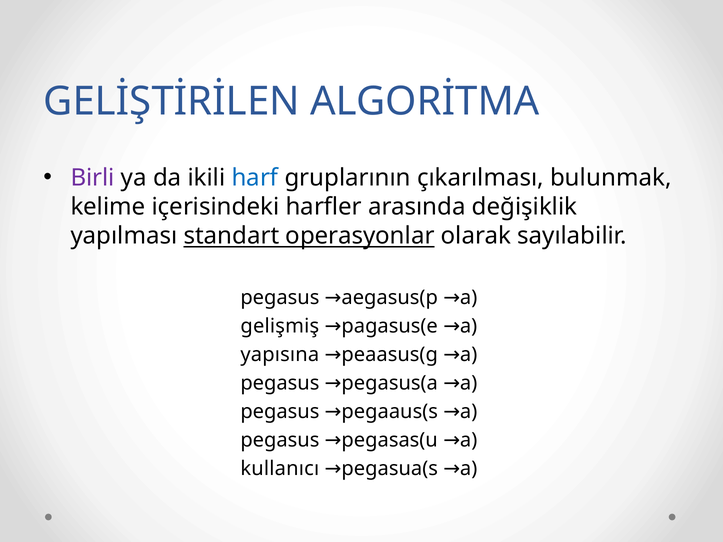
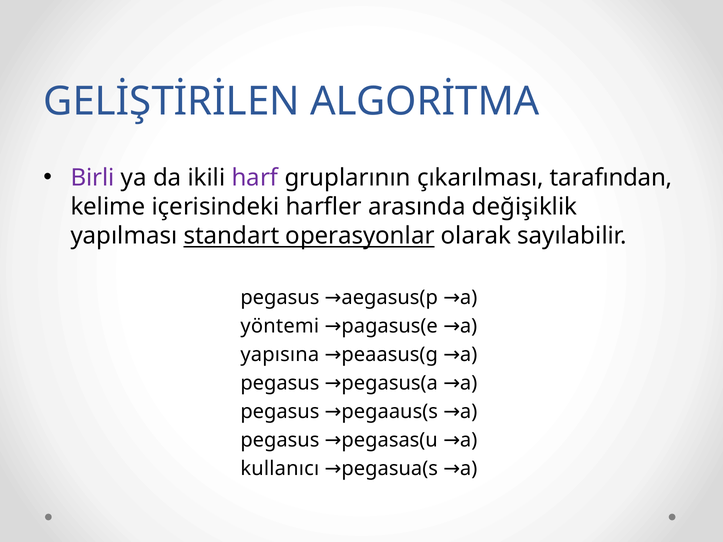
harf colour: blue -> purple (255, 178)
bulunmak: bulunmak -> tarafından (611, 178)
gelişmiş: gelişmiş -> yöntemi (280, 326)
